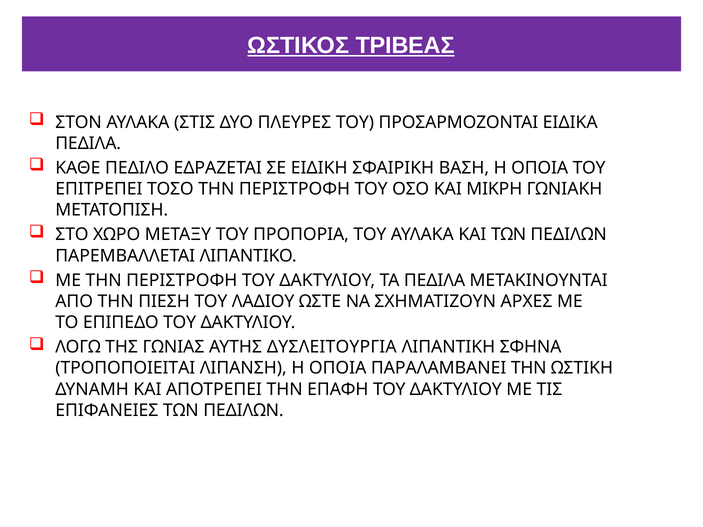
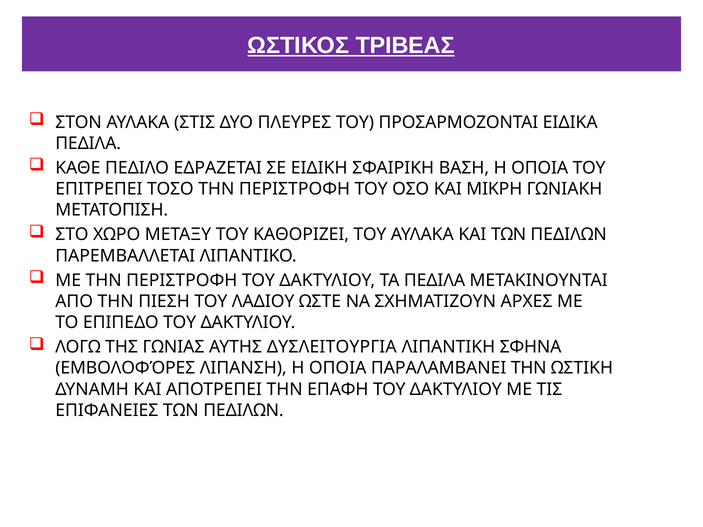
ΠΡΟΠΟΡΙΑ: ΠΡΟΠΟΡΙΑ -> ΚΑΘΟΡΙΖΕΙ (301, 235)
ΤΡΟΠΟΠΟΙΕΙΤΑΙ: ΤΡΟΠΟΠΟΙΕΙΤΑΙ -> ΕΜΒΟΛΟΦΌΡΕΣ (125, 368)
